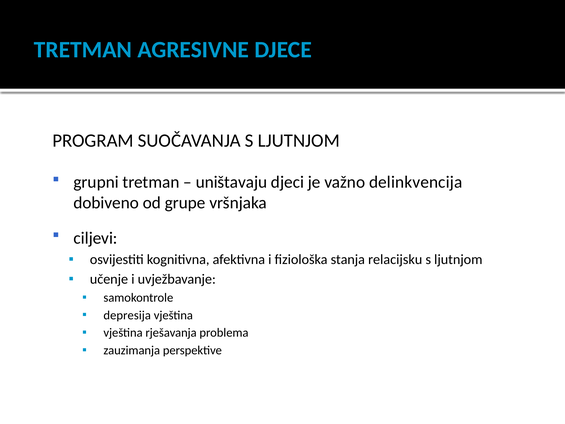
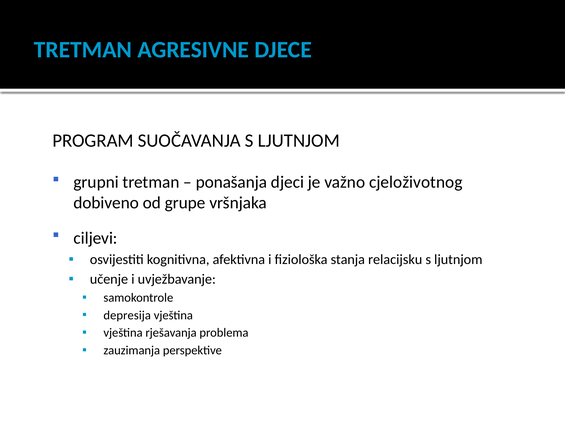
uništavaju: uništavaju -> ponašanja (231, 182)
delinkvencija: delinkvencija -> cjeloživotnog (416, 182)
